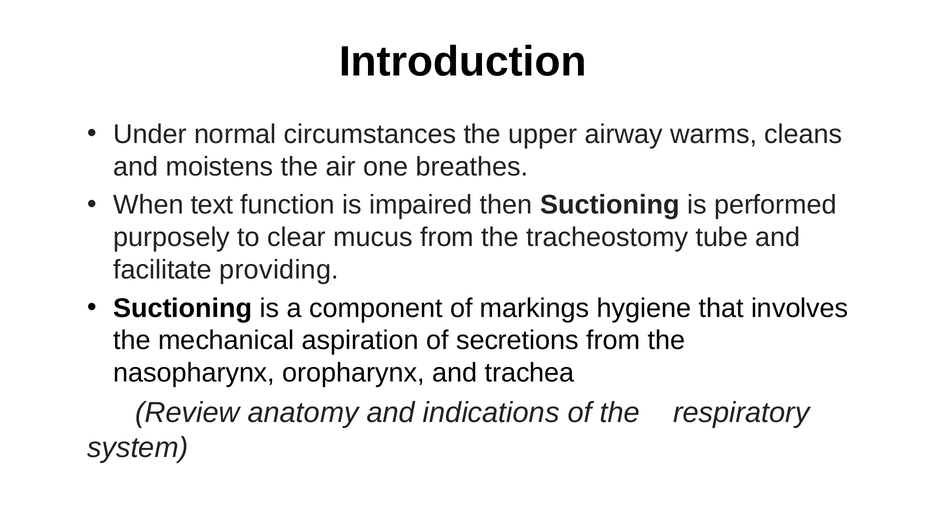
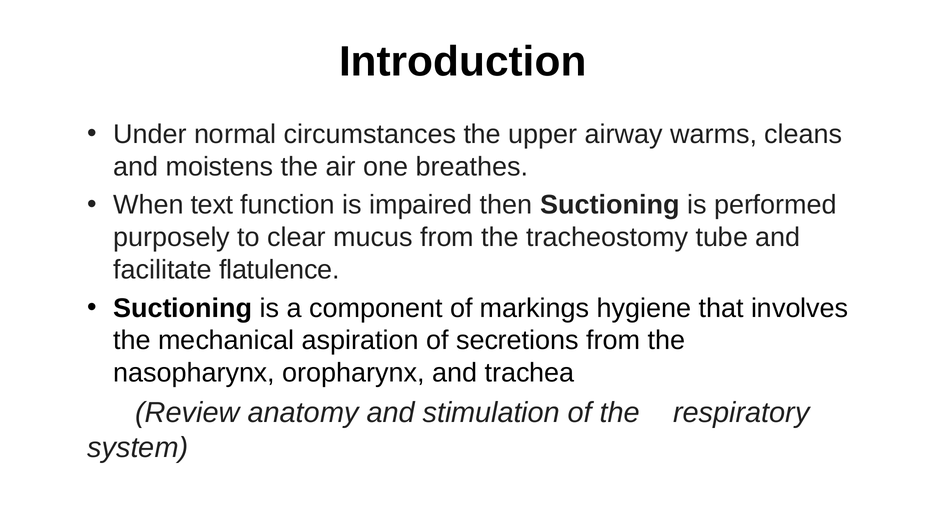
providing: providing -> flatulence (279, 270)
indications: indications -> stimulation (491, 413)
